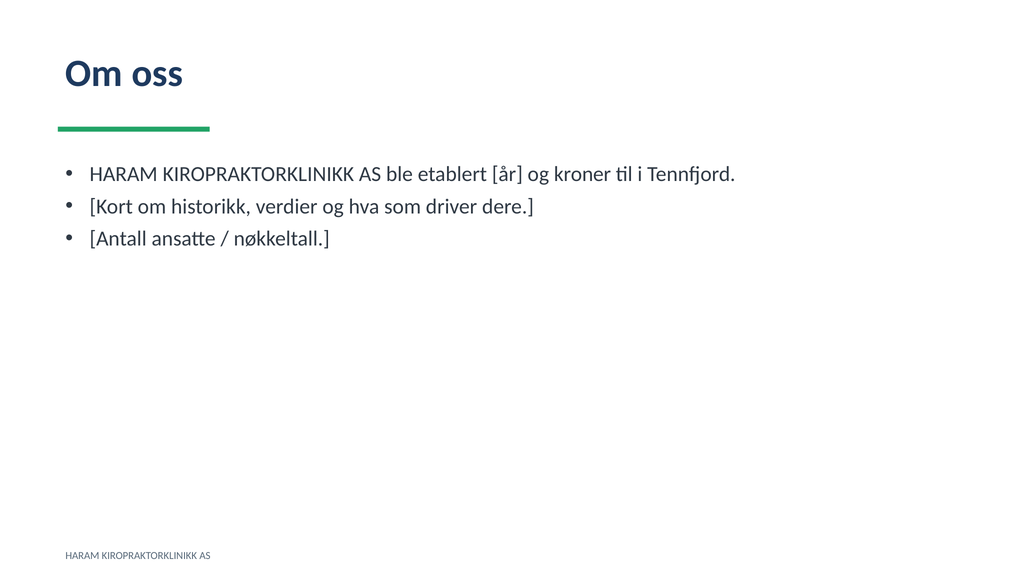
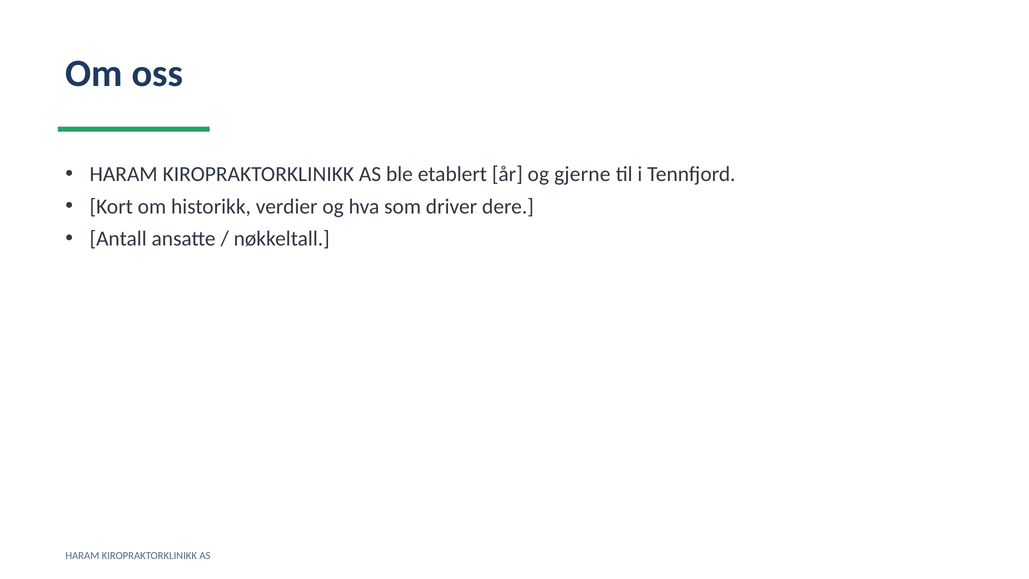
kroner: kroner -> gjerne (582, 174)
